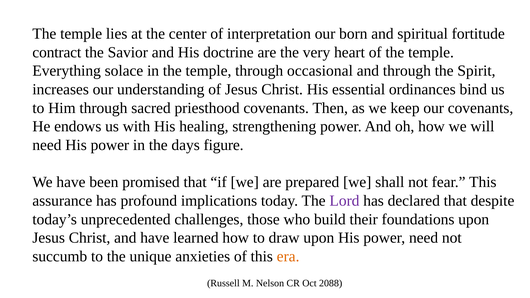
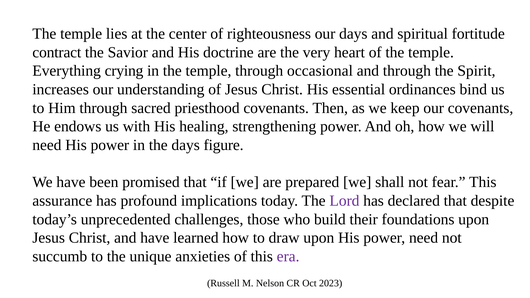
interpretation: interpretation -> righteousness (269, 34)
our born: born -> days (353, 34)
solace: solace -> crying (124, 71)
era colour: orange -> purple (288, 257)
2088: 2088 -> 2023 (331, 283)
